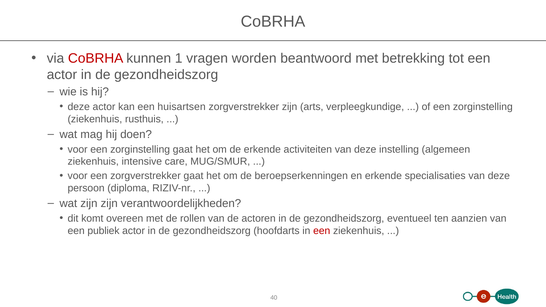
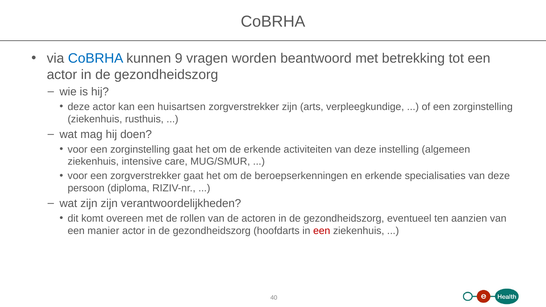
CoBRHA colour: red -> blue (96, 58)
1: 1 -> 9 (179, 58)
publiek: publiek -> manier (103, 231)
